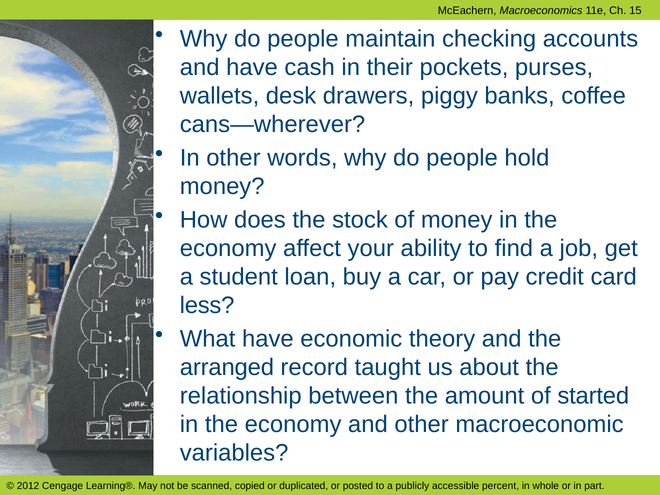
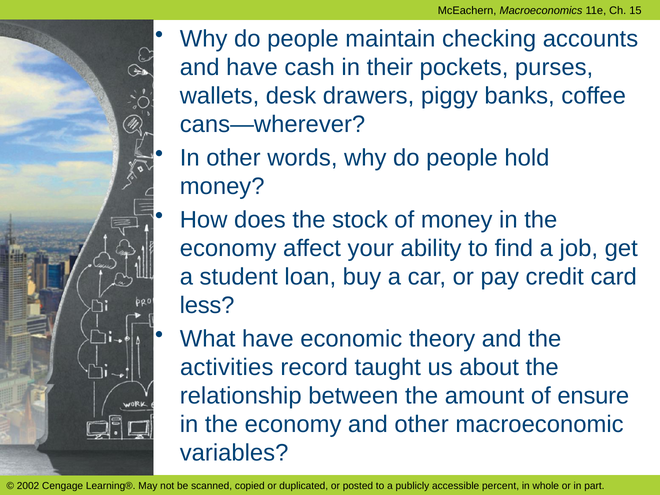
arranged: arranged -> activities (227, 367)
started: started -> ensure (593, 396)
2012: 2012 -> 2002 (28, 486)
